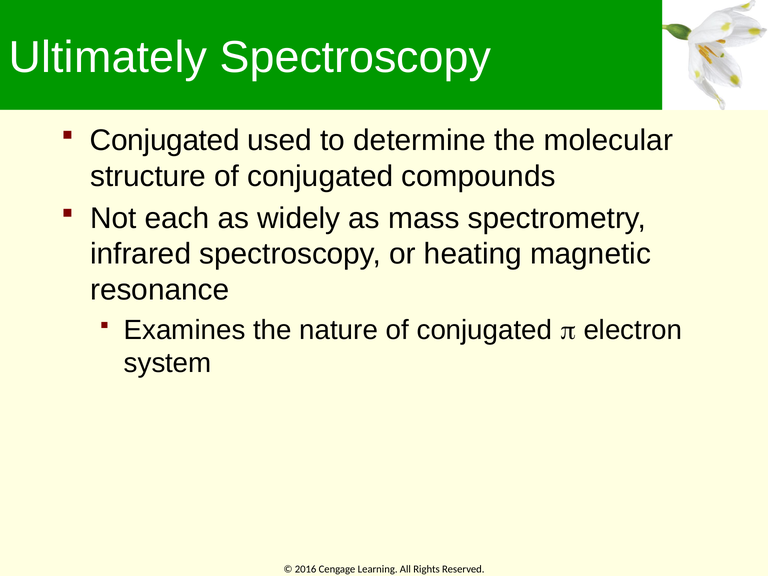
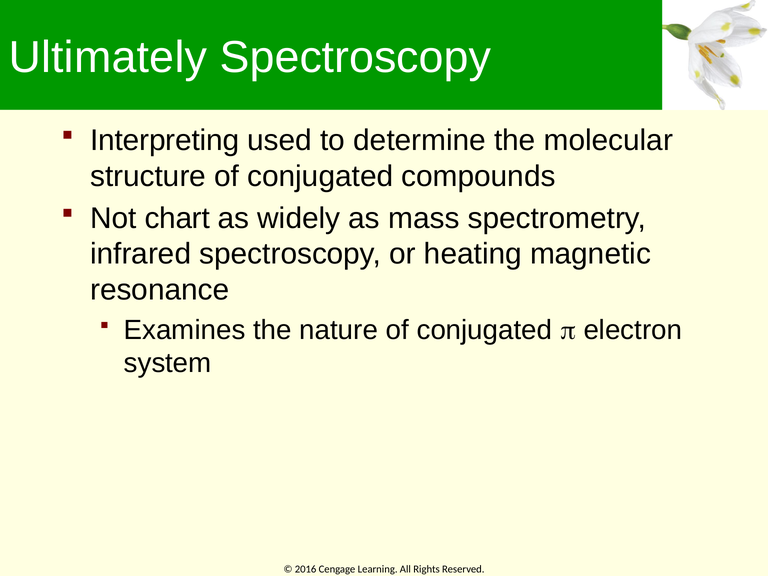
Conjugated: Conjugated -> Interpreting (165, 141)
each: each -> chart (177, 218)
